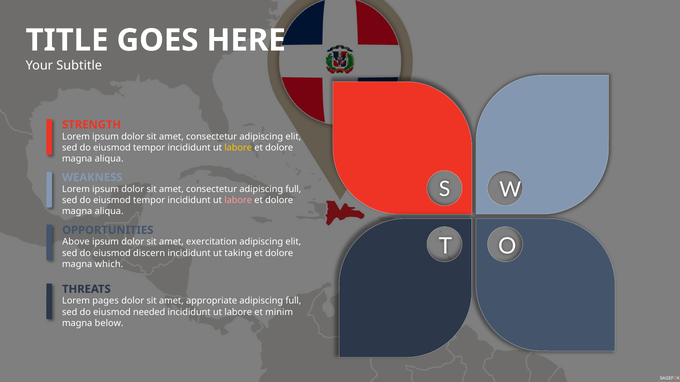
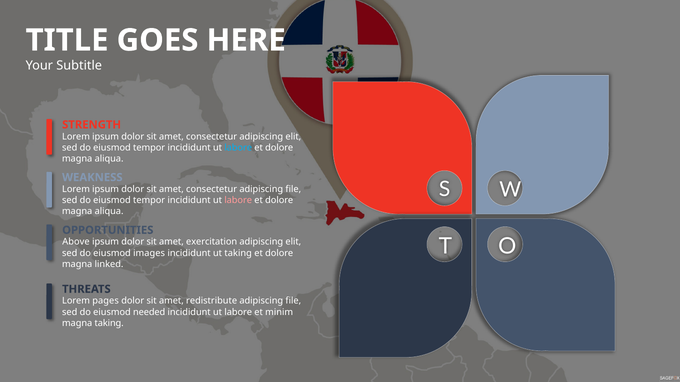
labore colour: yellow -> light blue (238, 148)
consectetur adipiscing full: full -> file (293, 189)
discern: discern -> images (149, 253)
which: which -> linked (109, 264)
appropriate: appropriate -> redistribute (212, 301)
full: full -> file (293, 301)
magna below: below -> taking (109, 323)
